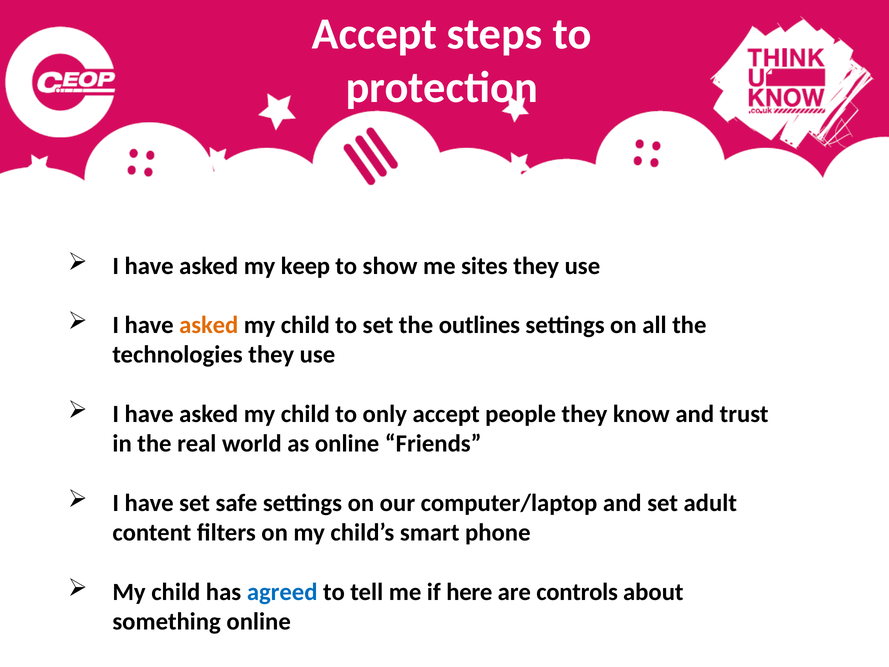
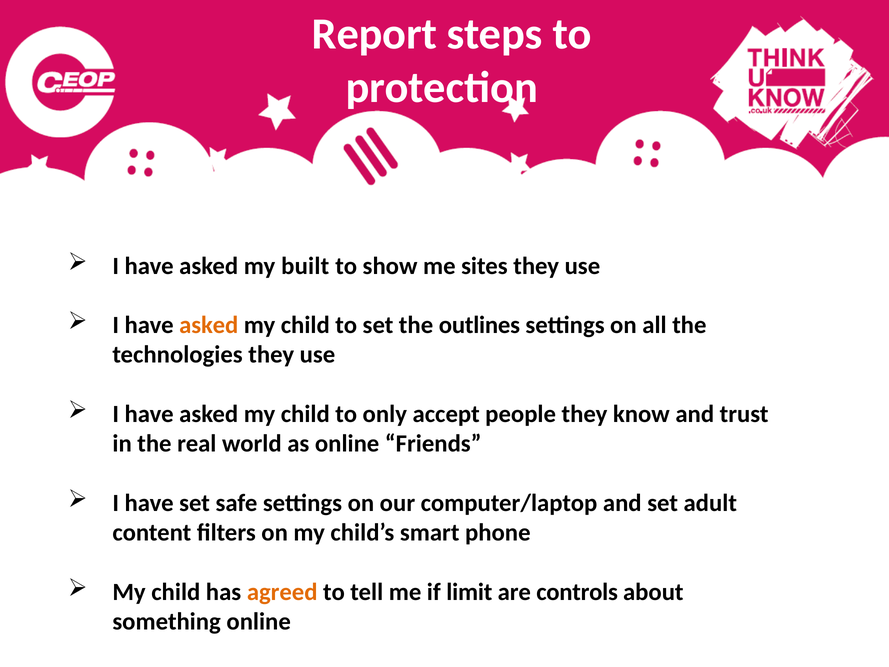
Accept: Accept -> Report (374, 34)
keep: keep -> built (305, 266)
agreed colour: blue -> orange (282, 592)
here: here -> limit (469, 592)
